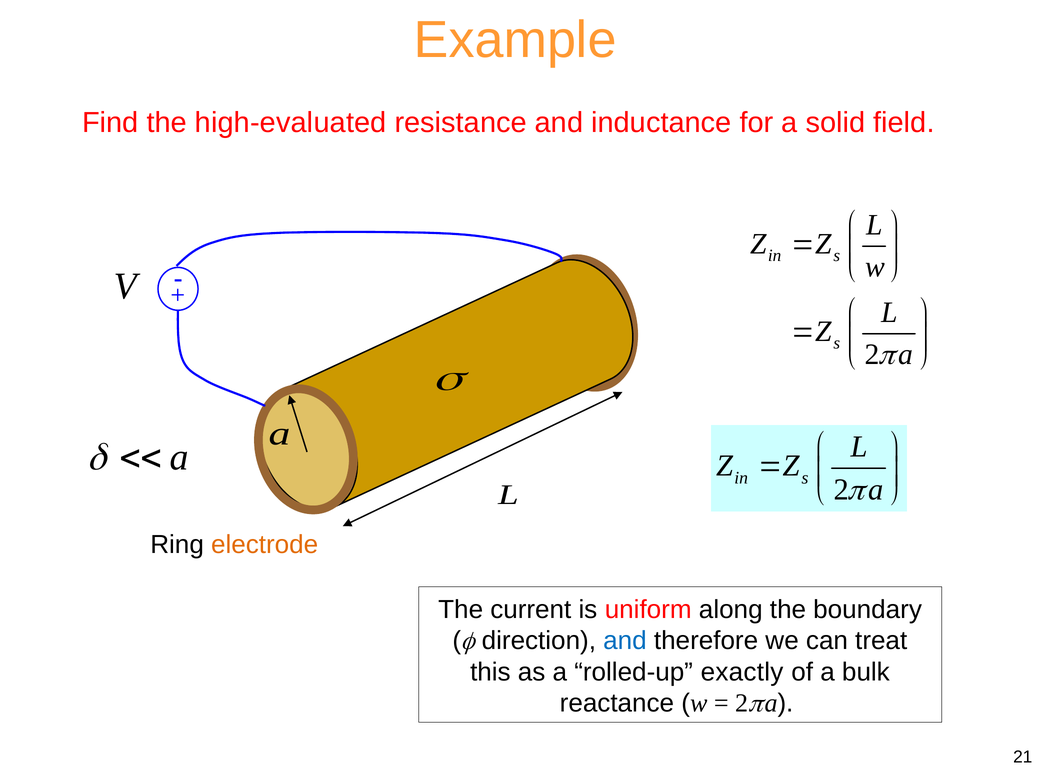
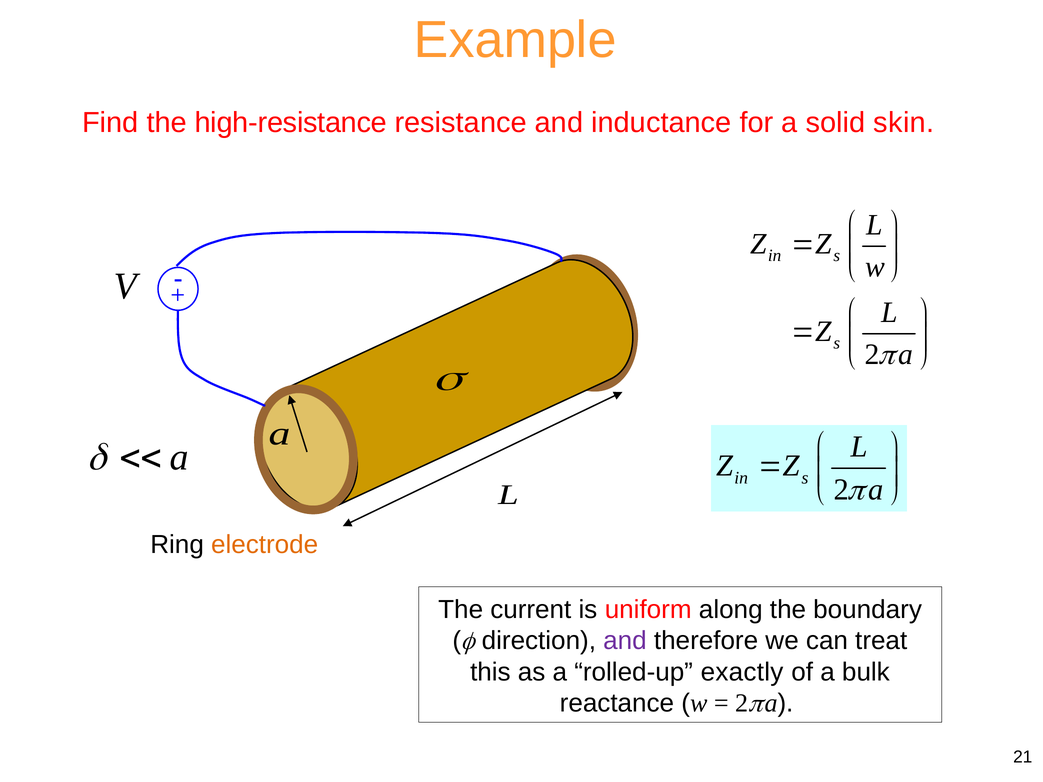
high-evaluated: high-evaluated -> high-resistance (291, 123)
field: field -> skin (904, 123)
and colour: blue -> purple (625, 641)
